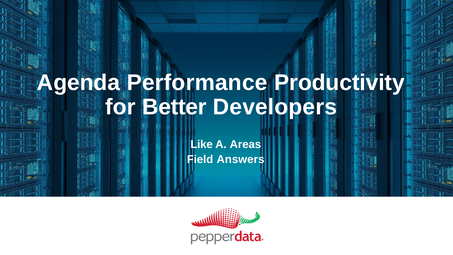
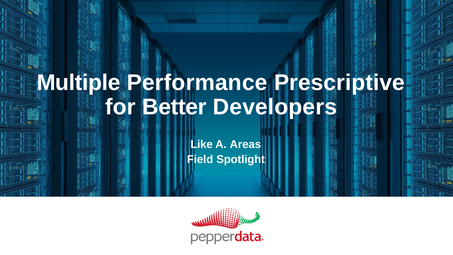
Agenda: Agenda -> Multiple (79, 83)
Productivity: Productivity -> Prescriptive (339, 83)
Answers: Answers -> Spotlight (241, 159)
